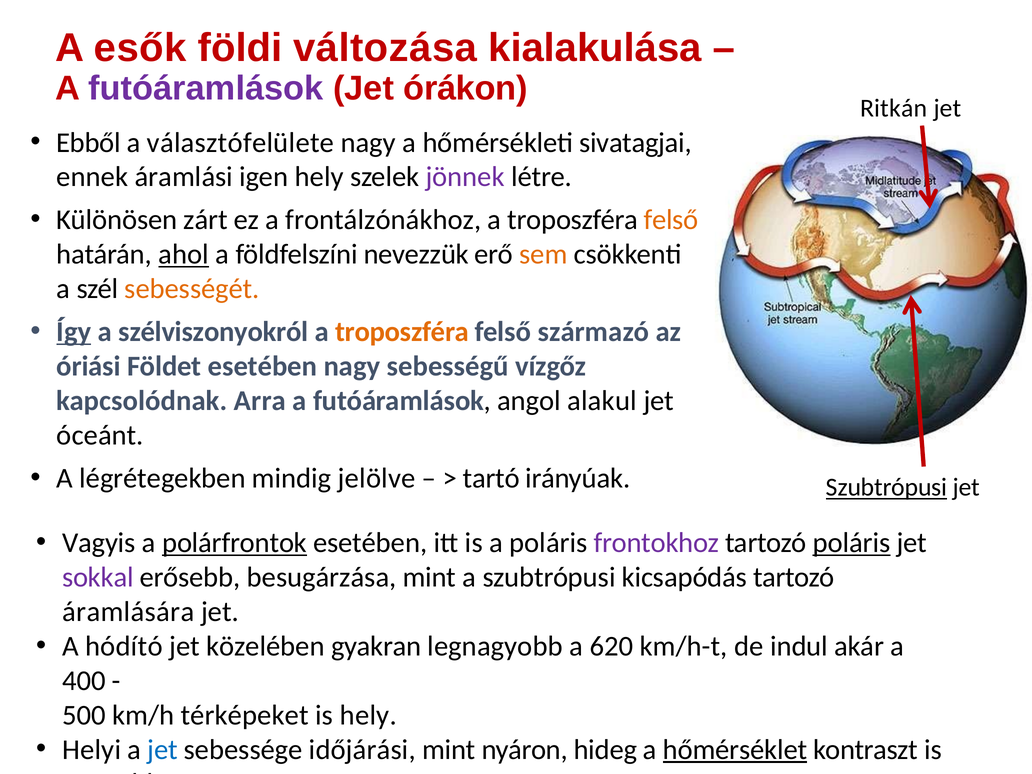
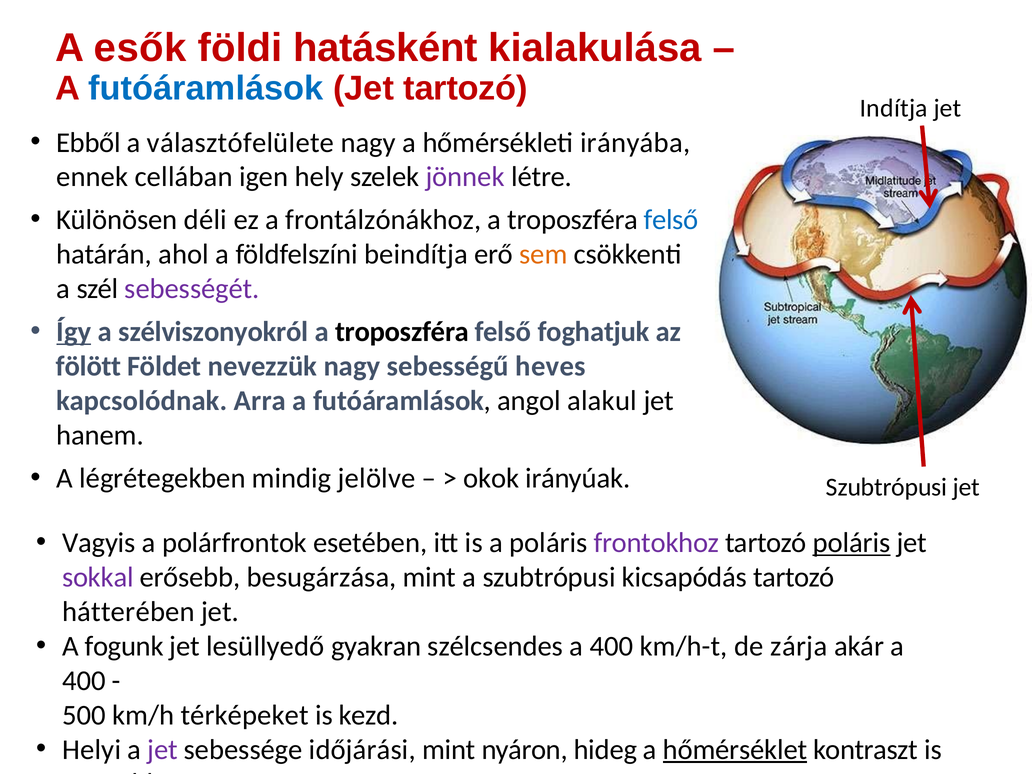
változása: változása -> hatásként (386, 48)
futóáramlások colour: purple -> blue (206, 89)
Jet órákon: órákon -> tartozó (465, 89)
Ritkán: Ritkán -> Indítja (894, 108)
sivatagjai: sivatagjai -> irányába (635, 143)
áramlási: áramlási -> cellában (184, 177)
zárt: zárt -> déli (205, 220)
felső colour: orange -> blue (671, 220)
ahol underline: present -> none (184, 254)
nevezzük: nevezzük -> beindítja (416, 254)
sebességét colour: orange -> purple (192, 289)
troposzféra colour: orange -> black (402, 332)
származó: származó -> foghatjuk (594, 332)
óriási: óriási -> fölött (89, 366)
Földet esetében: esetében -> nevezzük (263, 366)
vízgőz: vízgőz -> heves (551, 366)
óceánt: óceánt -> hanem (100, 435)
tartó: tartó -> okok (491, 478)
Szubtrópusi underline: present -> none (887, 487)
polárfrontok underline: present -> none (235, 543)
áramlására: áramlására -> hátterében (128, 612)
hódító: hódító -> fogunk (124, 646)
közelében: közelében -> lesüllyedő (265, 646)
legnagyobb: legnagyobb -> szélcsendes (495, 646)
620: 620 -> 400 (611, 646)
indul: indul -> zárja (799, 646)
is hely: hely -> kezd (369, 715)
jet colour: blue -> purple (163, 750)
